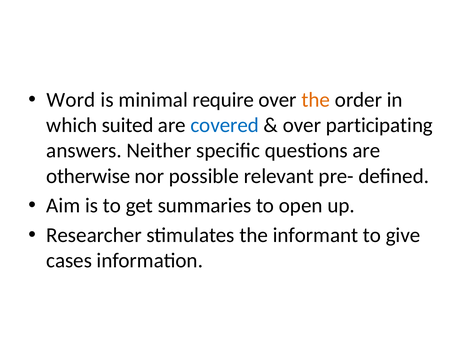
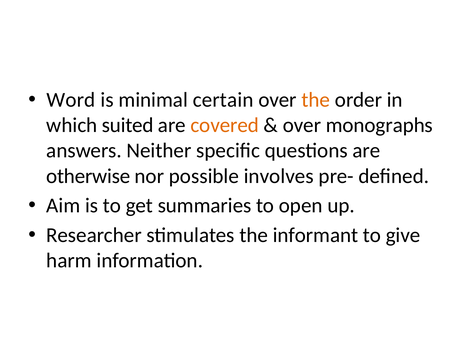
require: require -> certain (223, 100)
covered colour: blue -> orange (225, 125)
participating: participating -> monographs (379, 125)
relevant: relevant -> involves (279, 176)
cases: cases -> harm (69, 260)
